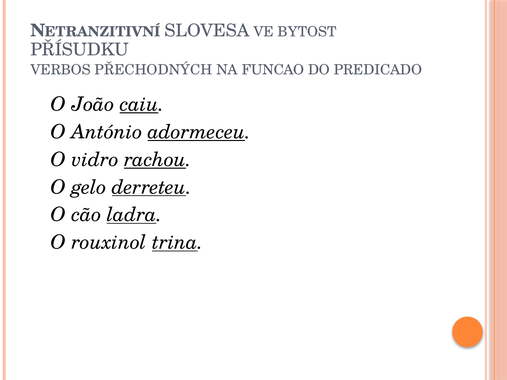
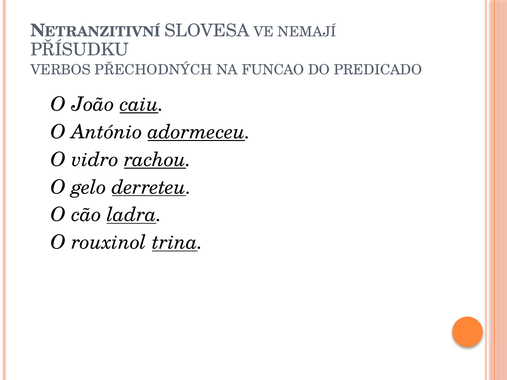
BYTOST: BYTOST -> NEMAJÍ (307, 32)
